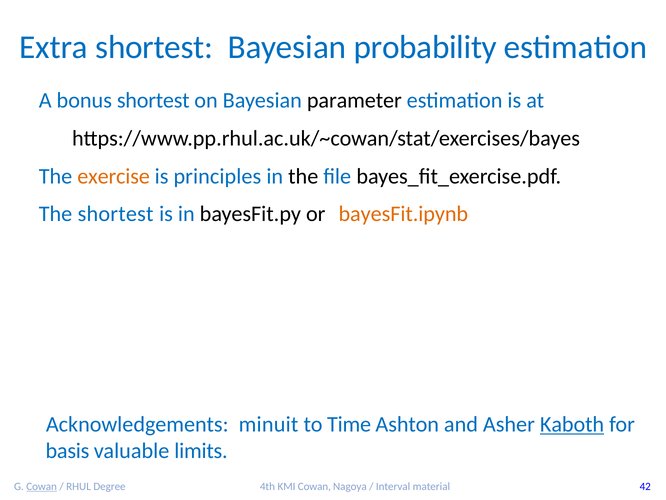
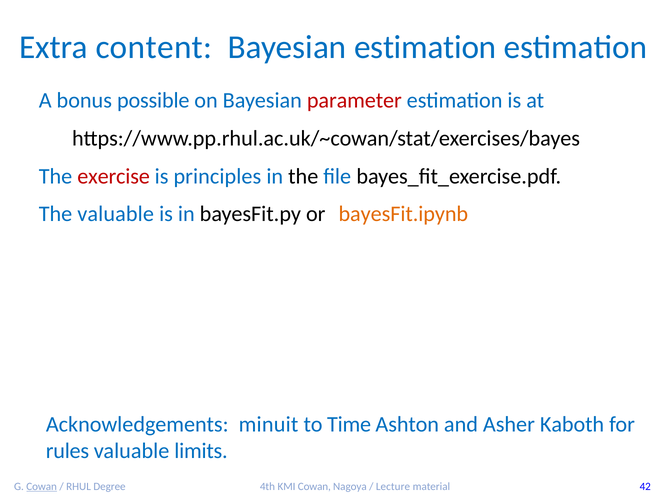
Extra shortest: shortest -> content (154, 47)
Bayesian probability: probability -> estimation (425, 47)
bonus shortest: shortest -> possible (153, 101)
parameter colour: black -> red (354, 101)
exercise colour: orange -> red (114, 176)
The shortest: shortest -> valuable (116, 214)
Kaboth underline: present -> none (572, 424)
basis: basis -> rules (67, 451)
Interval: Interval -> Lecture (393, 486)
